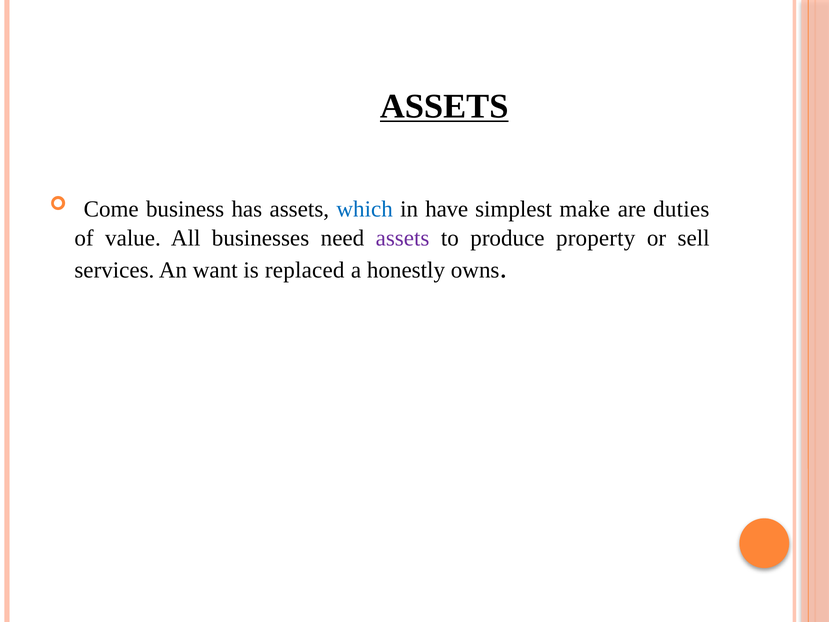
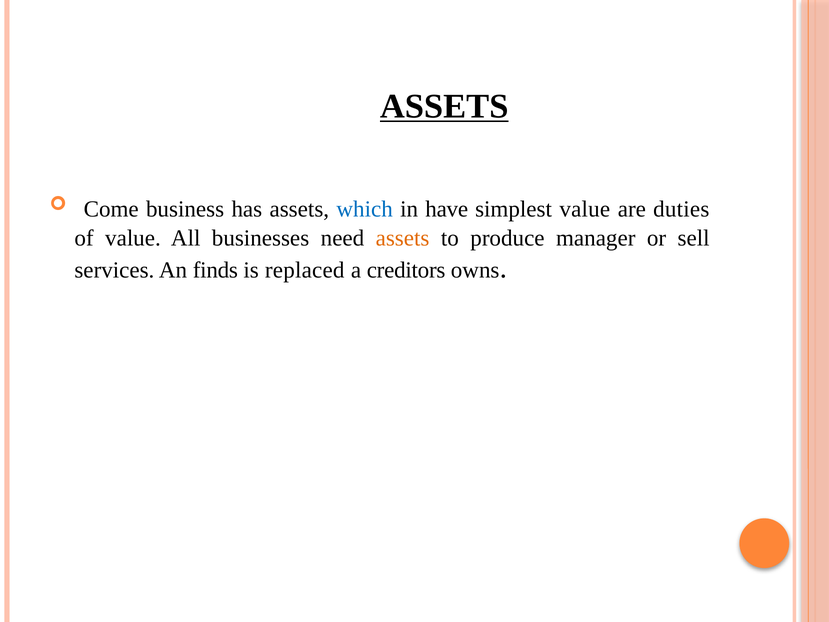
simplest make: make -> value (585, 209)
assets colour: purple -> orange (403, 238)
property: property -> manager (596, 238)
want: want -> finds (215, 270)
honestly: honestly -> creditors (406, 270)
